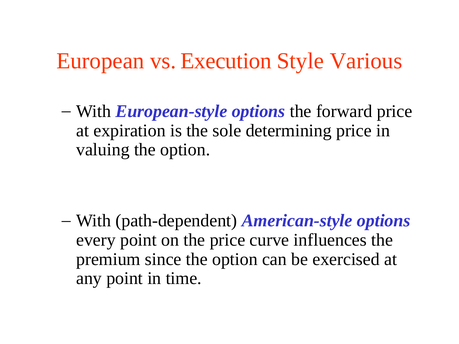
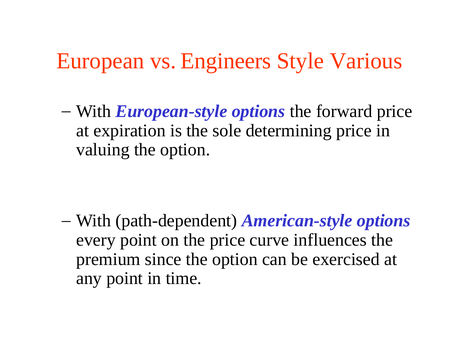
Execution: Execution -> Engineers (226, 61)
